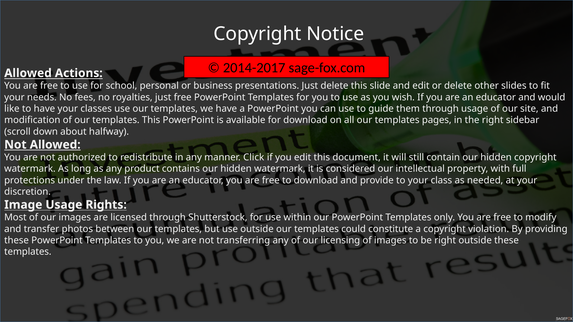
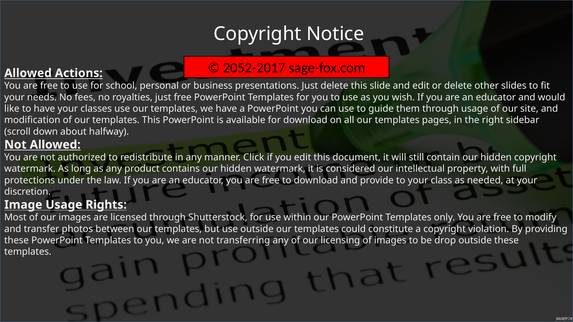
2014-2017: 2014-2017 -> 2052-2017 (254, 68)
be right: right -> drop (445, 241)
